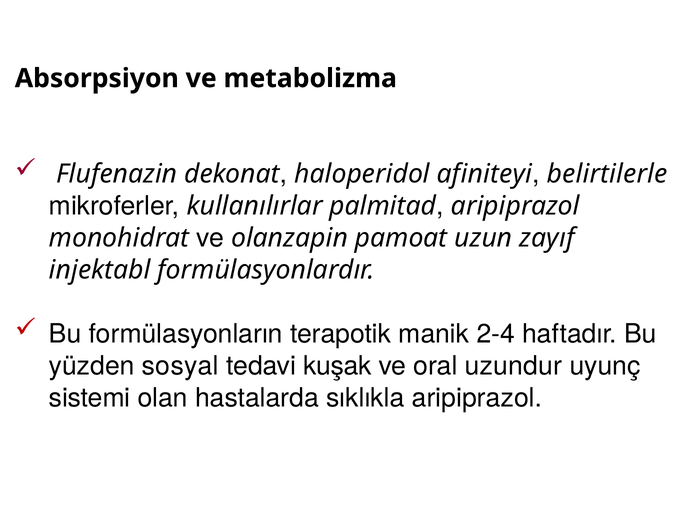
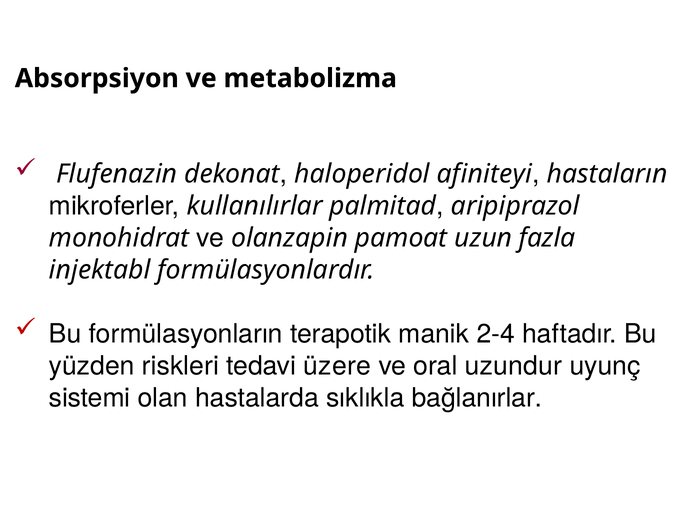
belirtilerle: belirtilerle -> hastaların (607, 174)
zayıf: zayıf -> fazla (547, 238)
sosyal: sosyal -> riskleri (180, 366)
kuşak: kuşak -> üzere (337, 366)
sıklıkla aripiprazol: aripiprazol -> bağlanırlar (477, 398)
